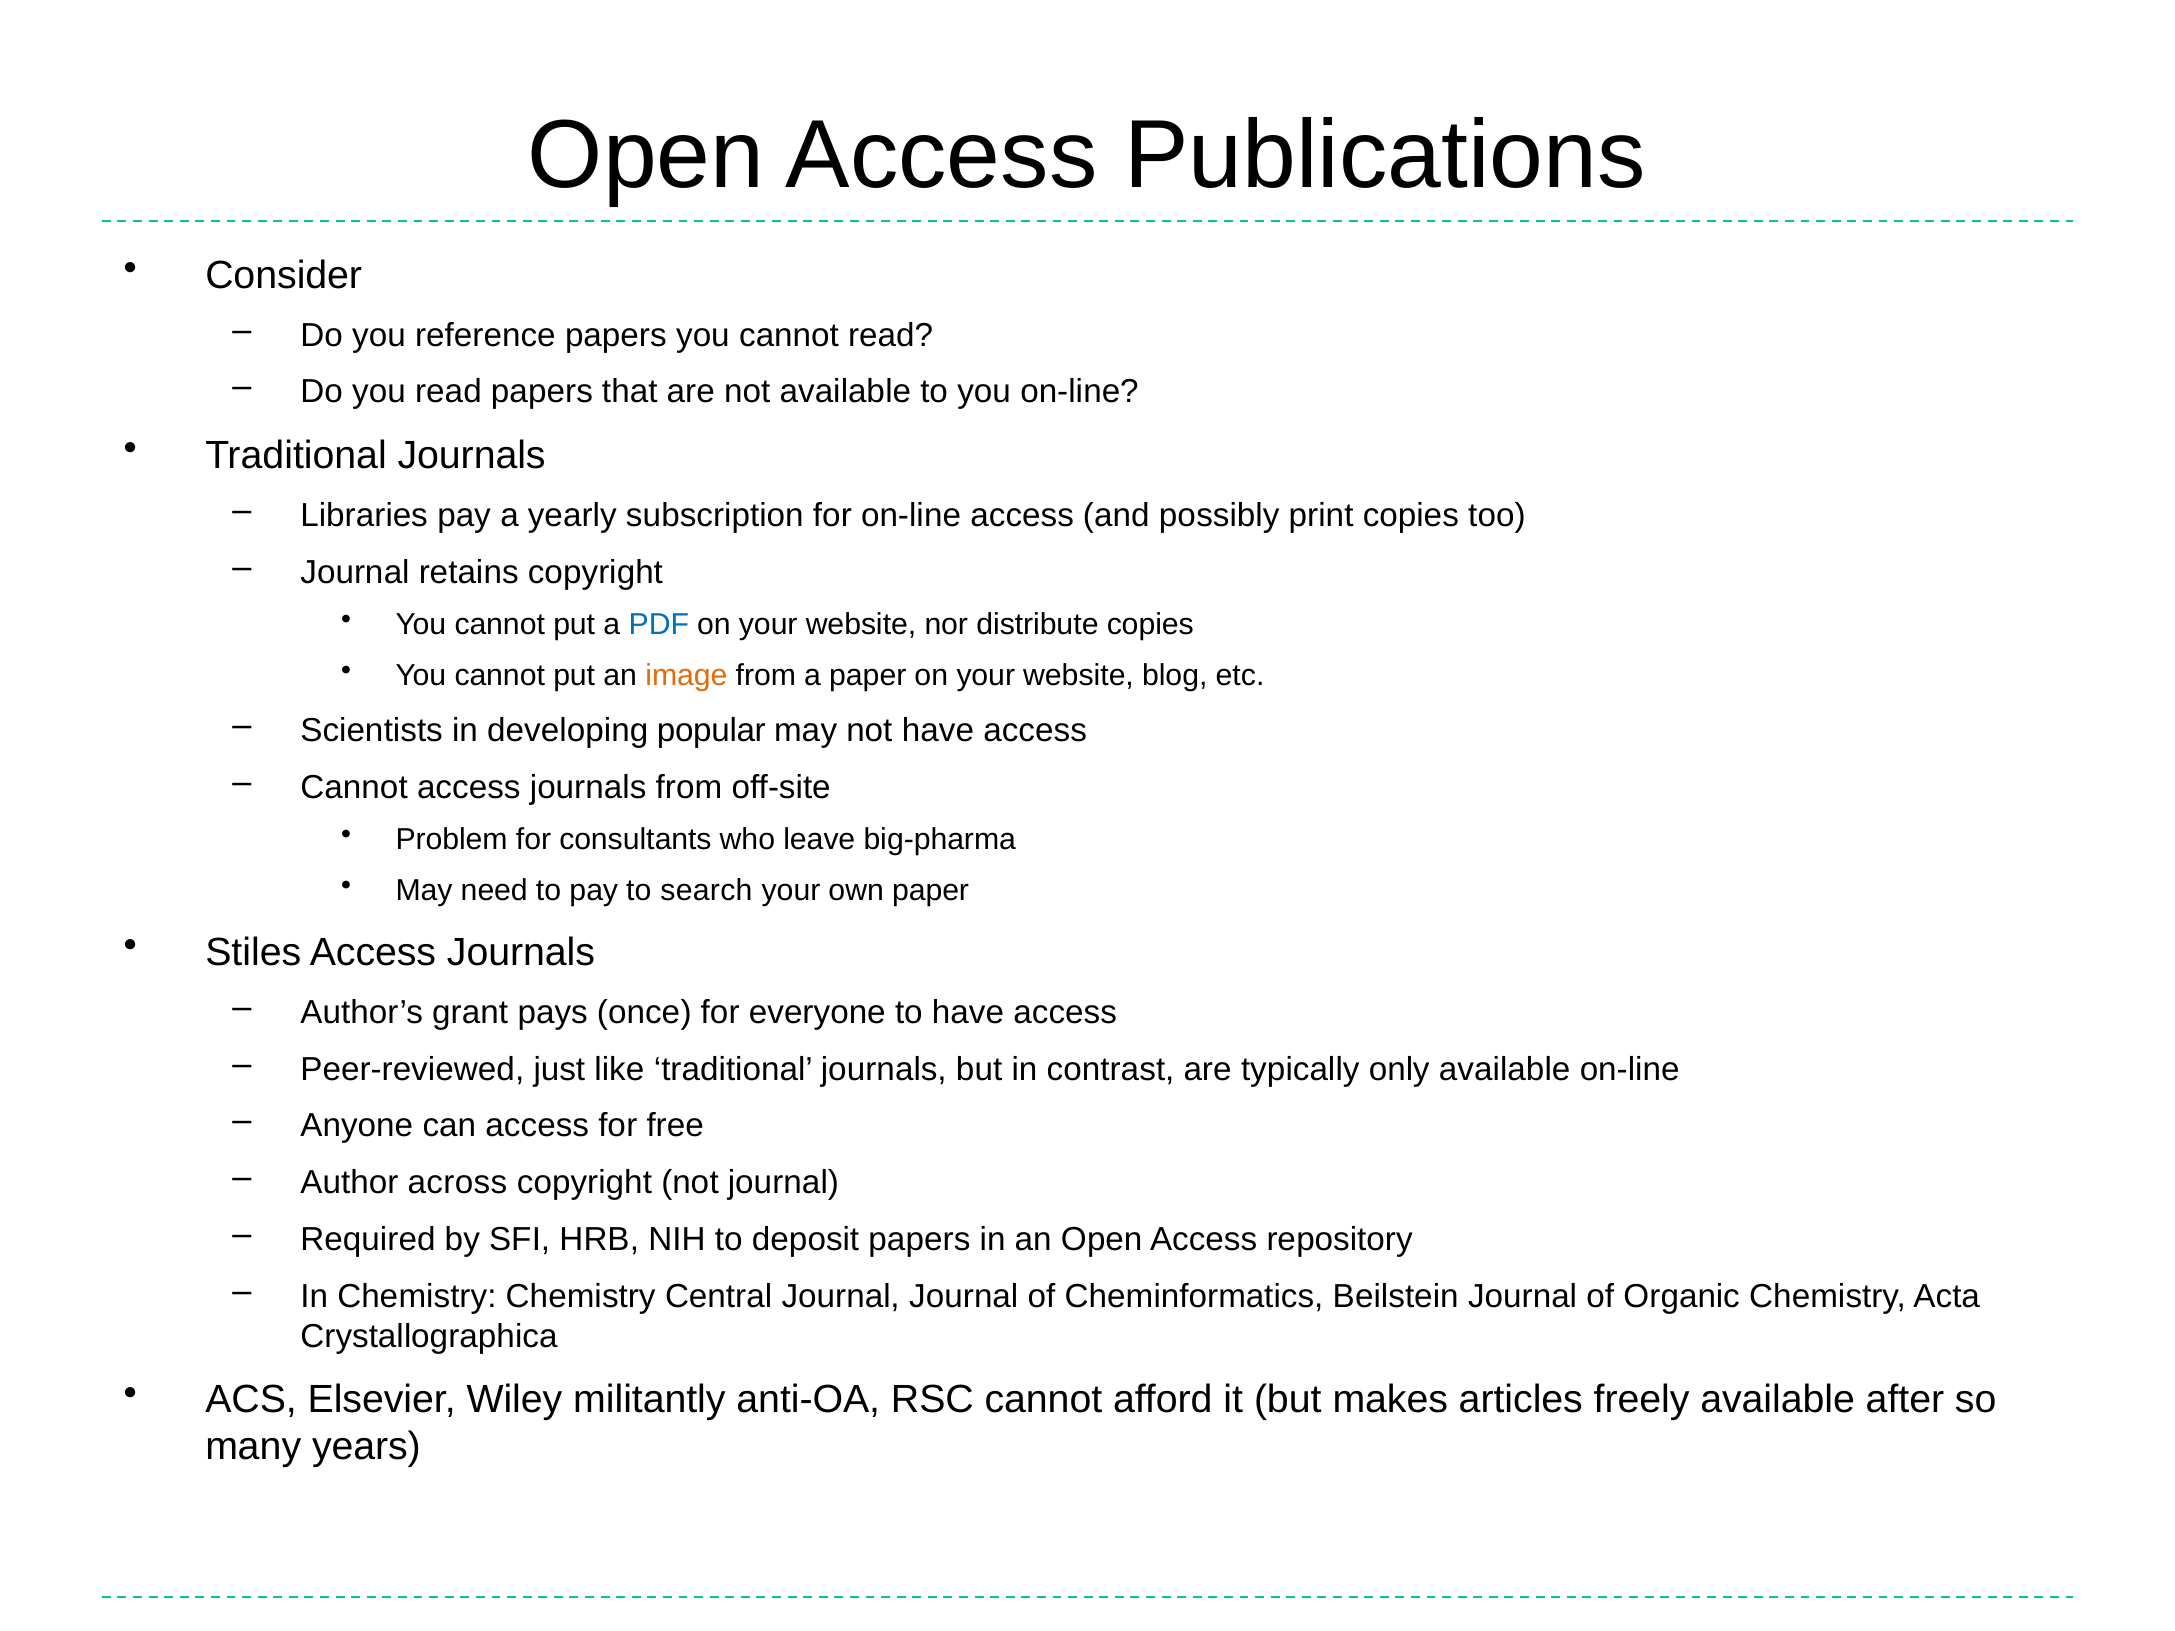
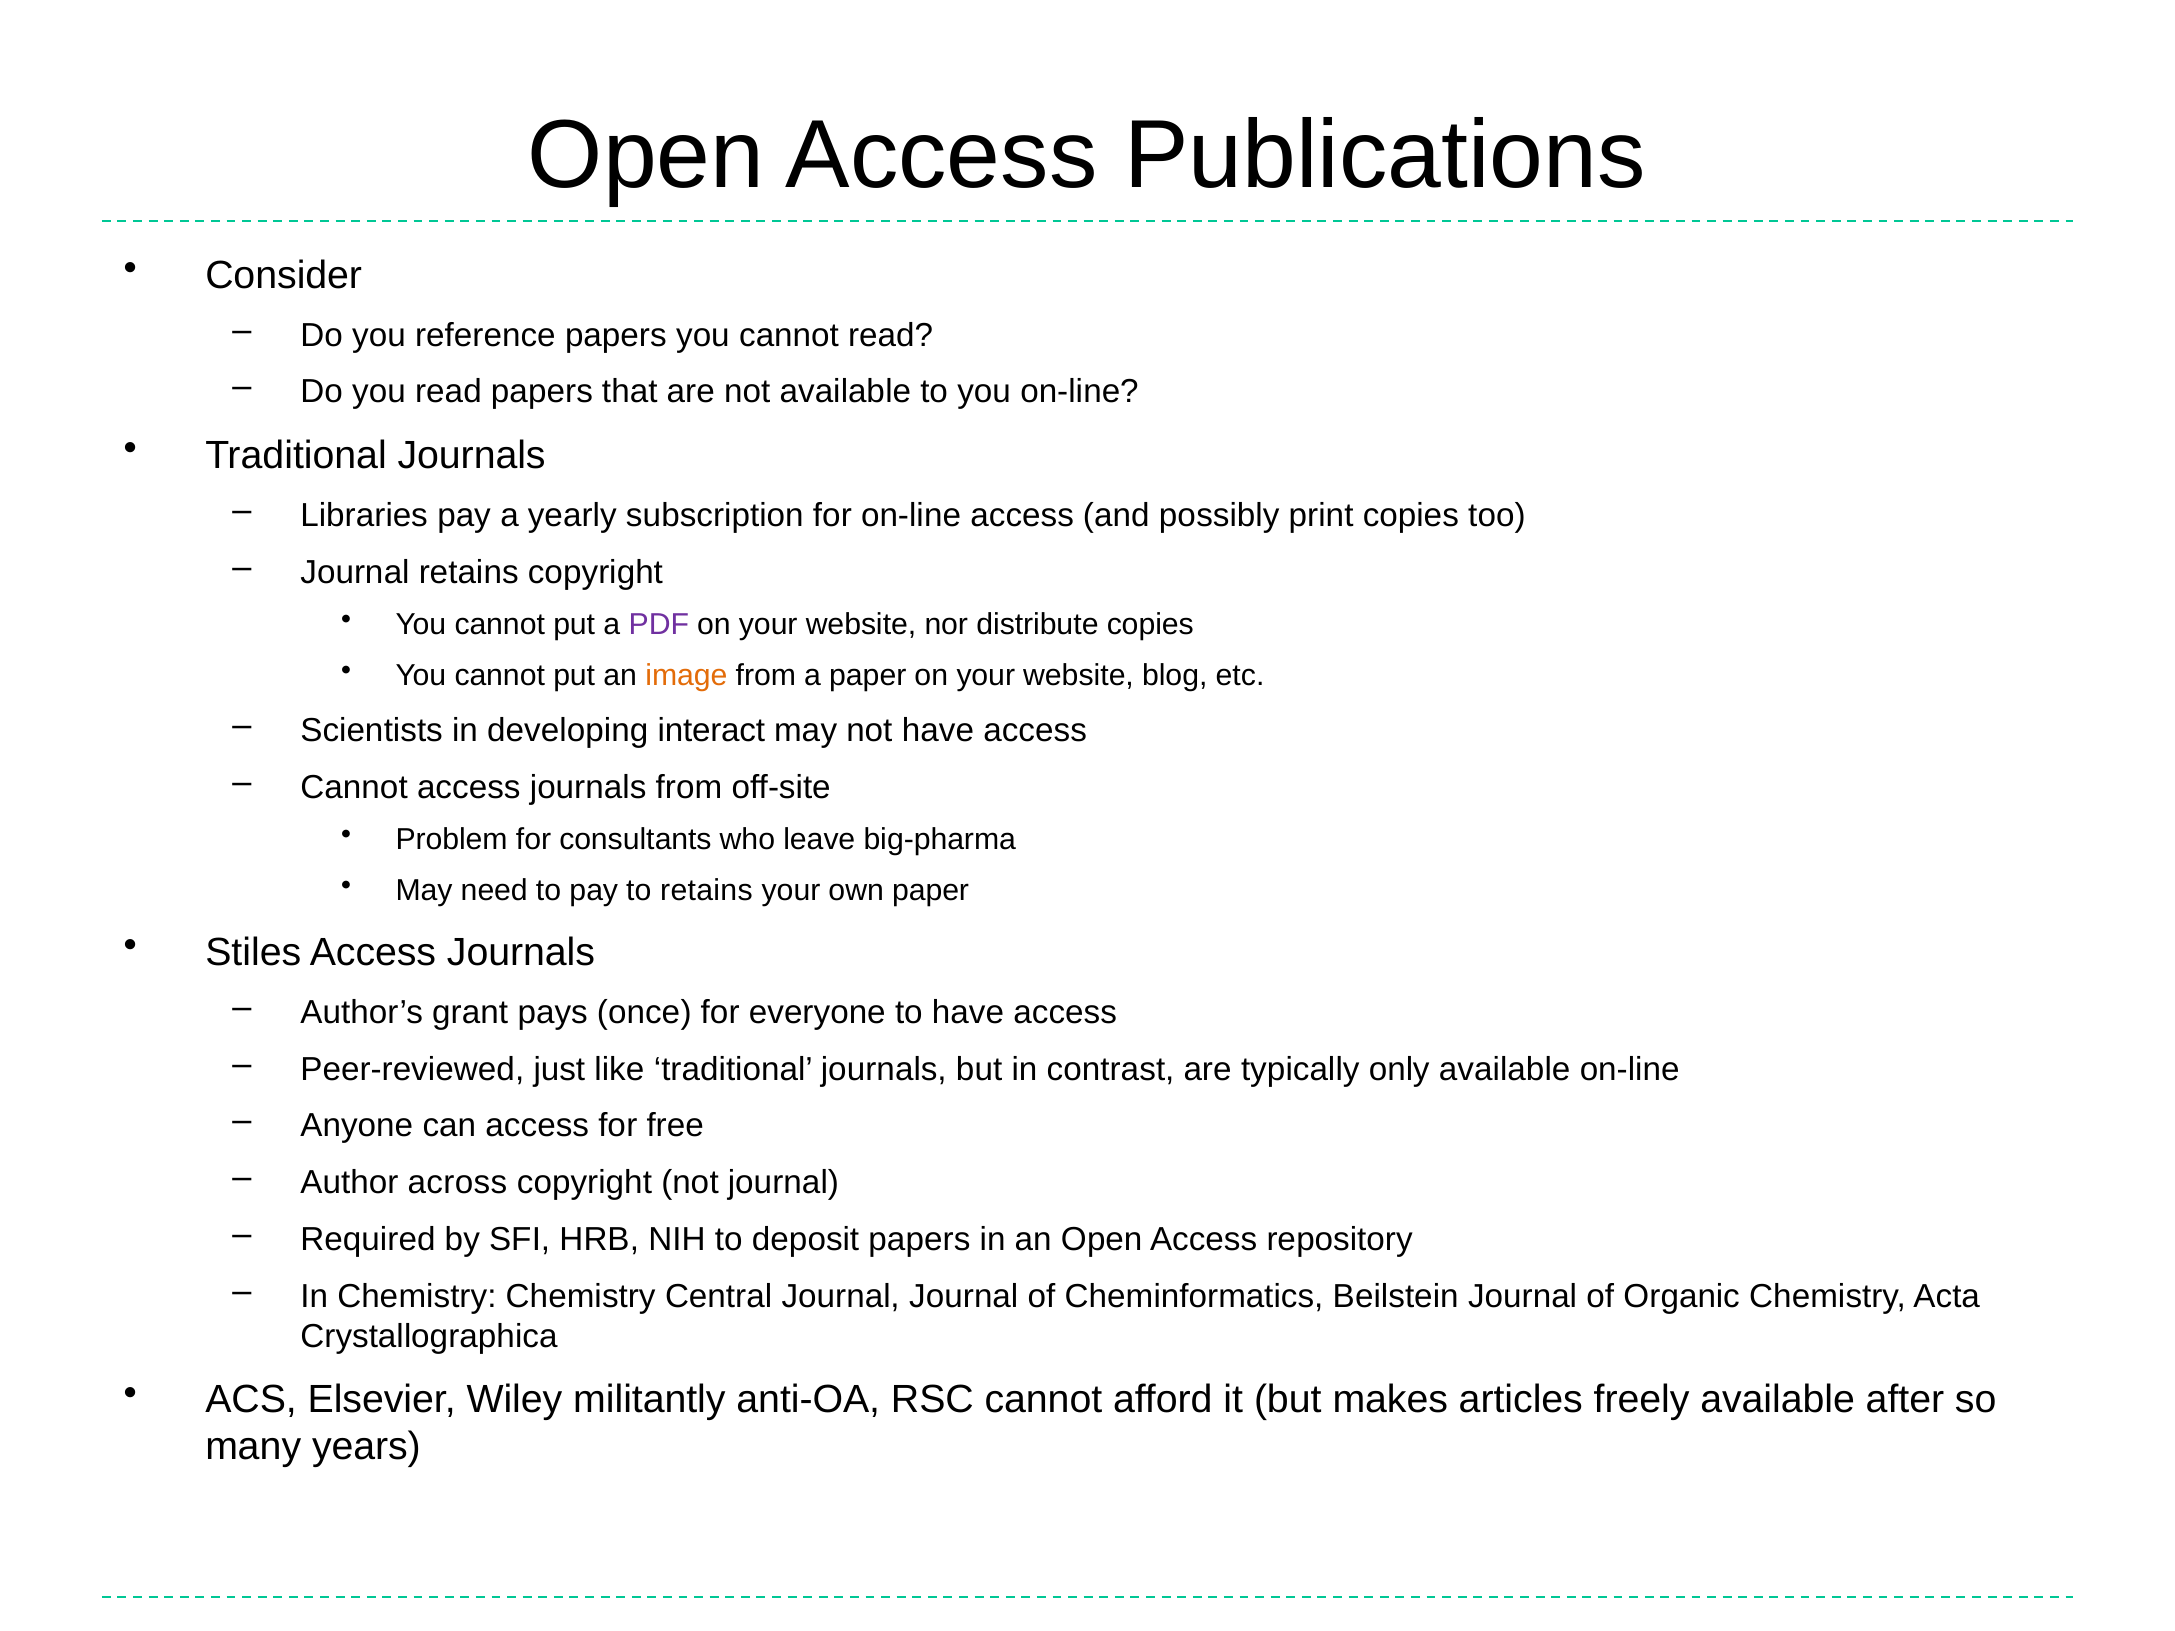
PDF colour: blue -> purple (659, 625)
popular: popular -> interact (711, 731)
to search: search -> retains (706, 891)
